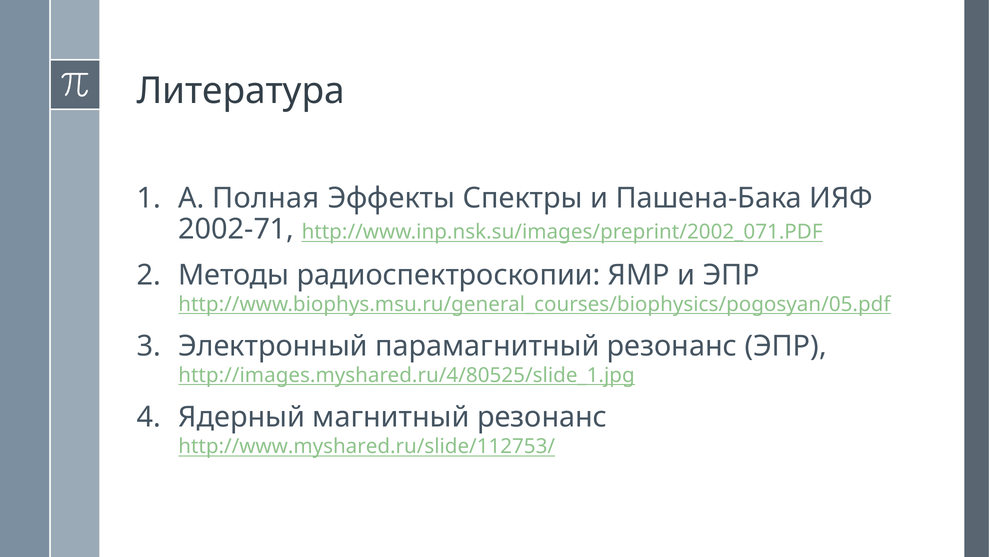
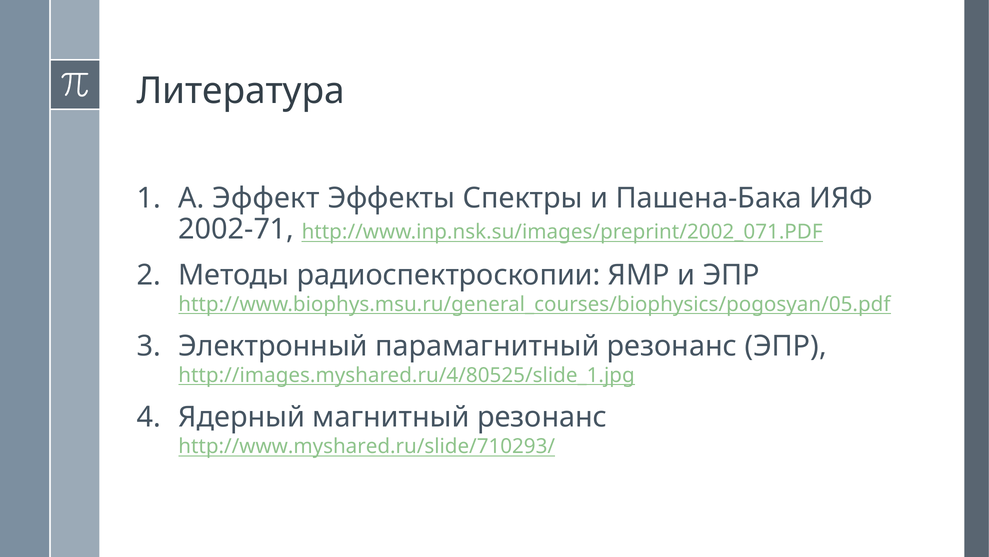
Полная: Полная -> Эффект (266, 198)
http://www.myshared.ru/slide/112753/: http://www.myshared.ru/slide/112753/ -> http://www.myshared.ru/slide/710293/ (367, 446)
